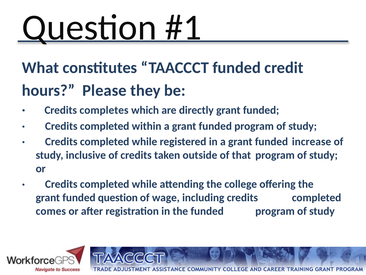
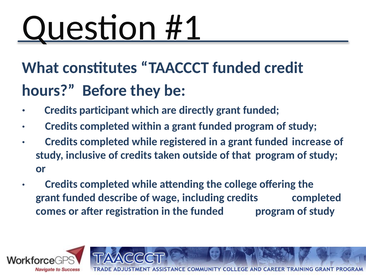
Please: Please -> Before (105, 90)
completes: completes -> participant (104, 110)
funded question: question -> describe (118, 197)
